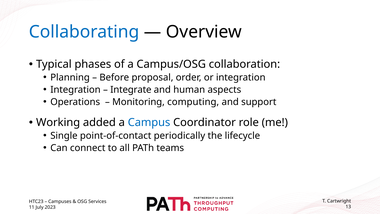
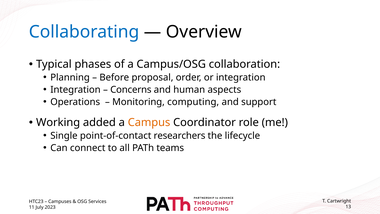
Integrate: Integrate -> Concerns (131, 90)
Campus colour: blue -> orange (149, 122)
periodically: periodically -> researchers (180, 136)
